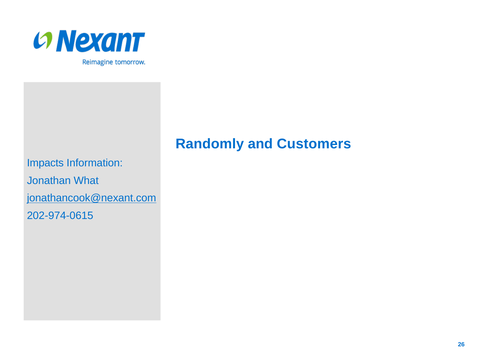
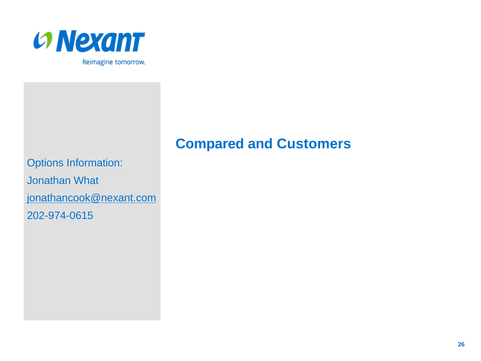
Randomly: Randomly -> Compared (210, 144)
Impacts: Impacts -> Options (45, 163)
